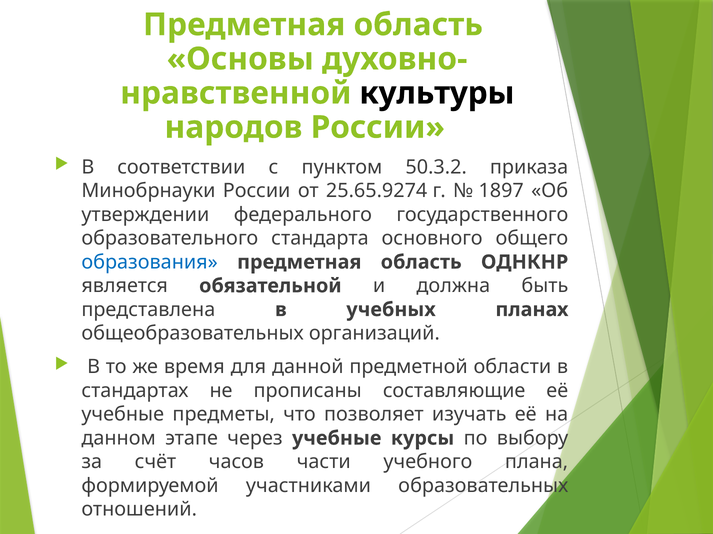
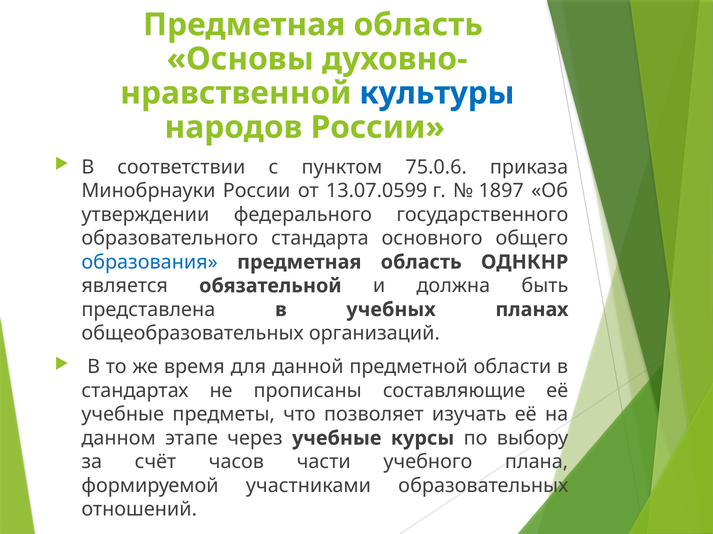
культуры colour: black -> blue (437, 93)
50.3.2: 50.3.2 -> 75.0.6 (436, 167)
25.65.9274: 25.65.9274 -> 13.07.0599 (377, 191)
